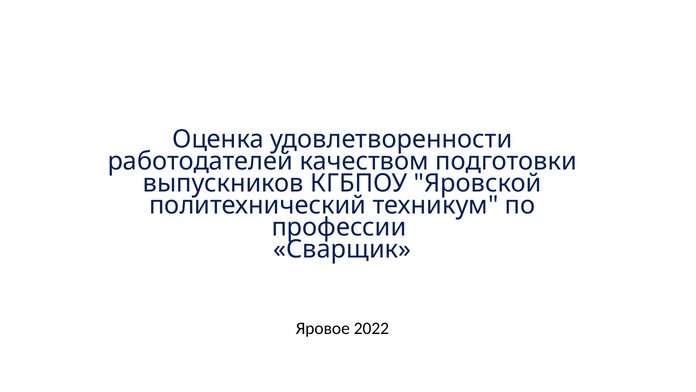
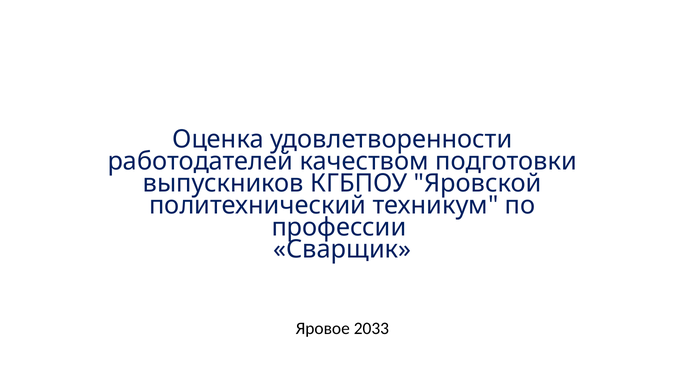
2022: 2022 -> 2033 (371, 328)
